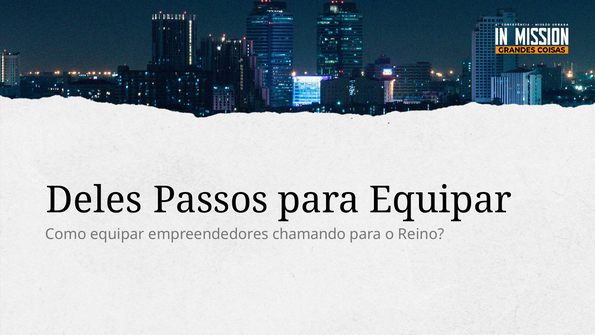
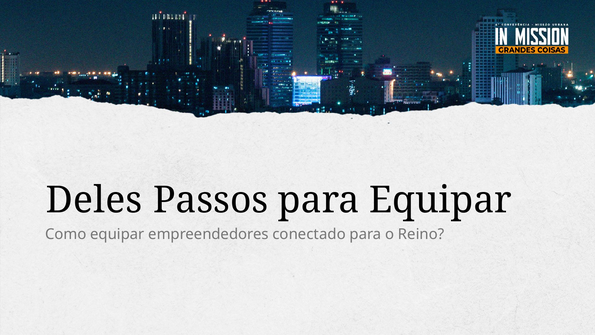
chamando: chamando -> conectado (309, 234)
